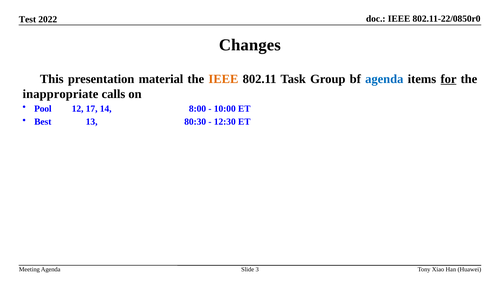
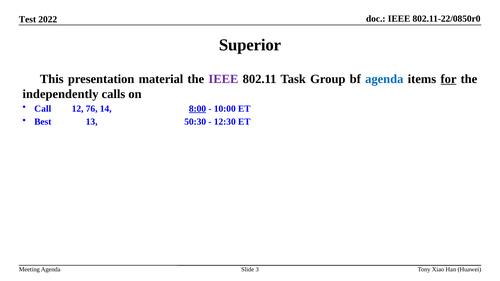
Changes: Changes -> Superior (250, 45)
IEEE colour: orange -> purple (223, 79)
inappropriate: inappropriate -> independently (61, 94)
Pool: Pool -> Call (43, 109)
17: 17 -> 76 (92, 109)
8:00 underline: none -> present (198, 109)
80:30: 80:30 -> 50:30 (195, 122)
